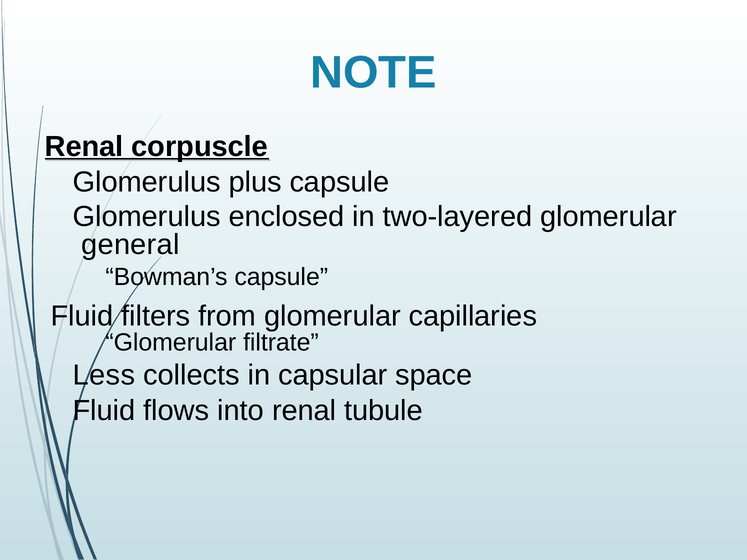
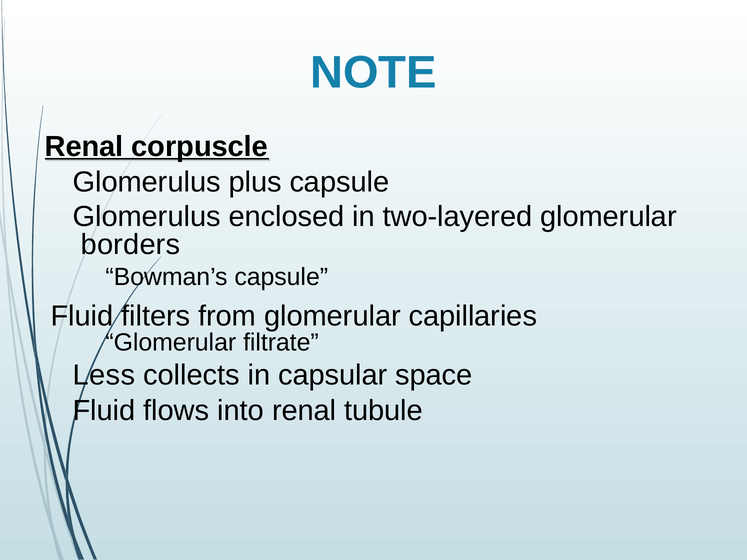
general: general -> borders (131, 245)
